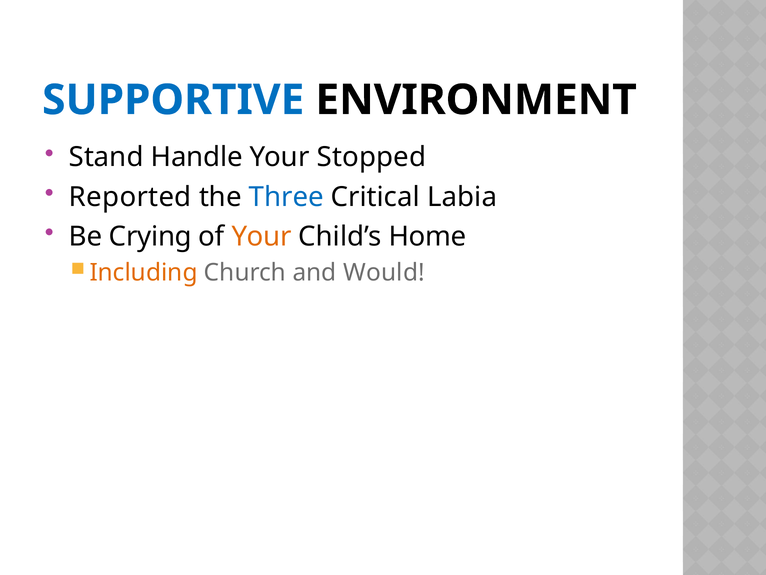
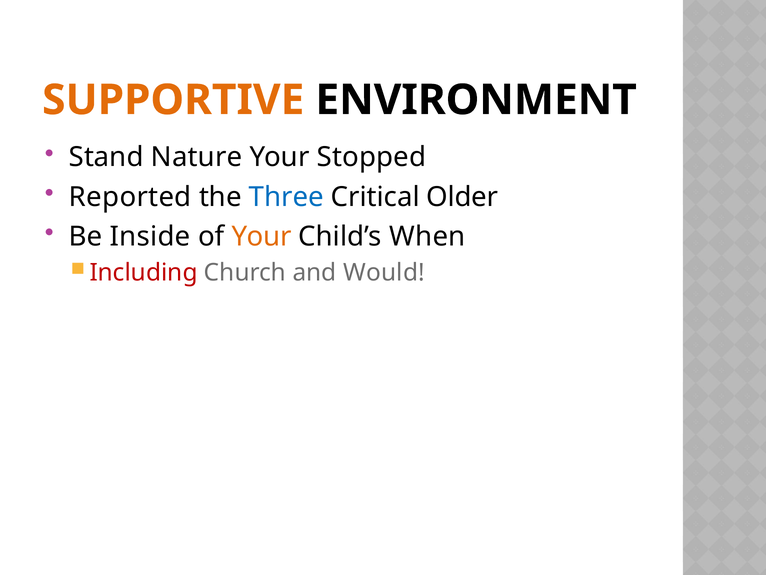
SUPPORTIVE colour: blue -> orange (173, 100)
Handle: Handle -> Nature (197, 157)
Labia: Labia -> Older (462, 197)
Crying: Crying -> Inside (150, 236)
Home: Home -> When (427, 236)
Including colour: orange -> red (144, 273)
